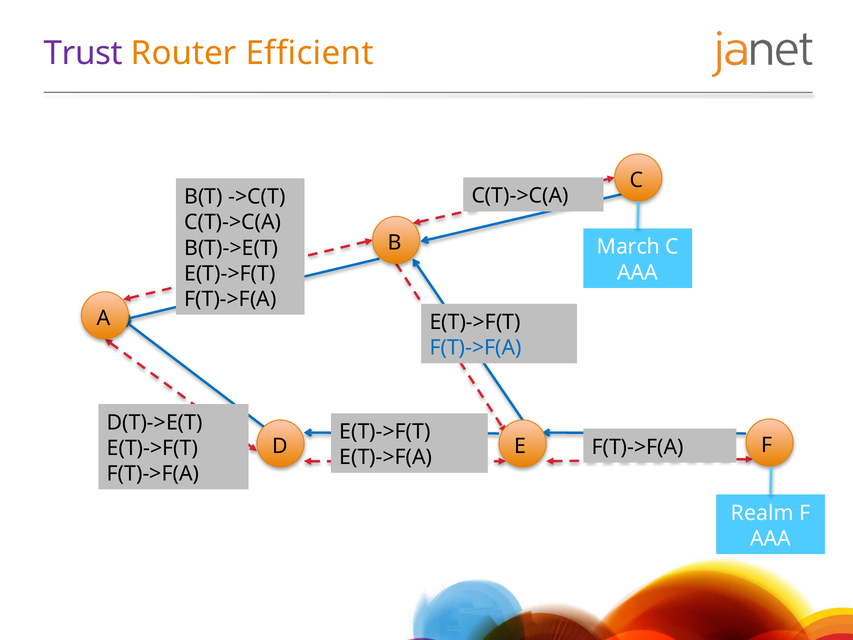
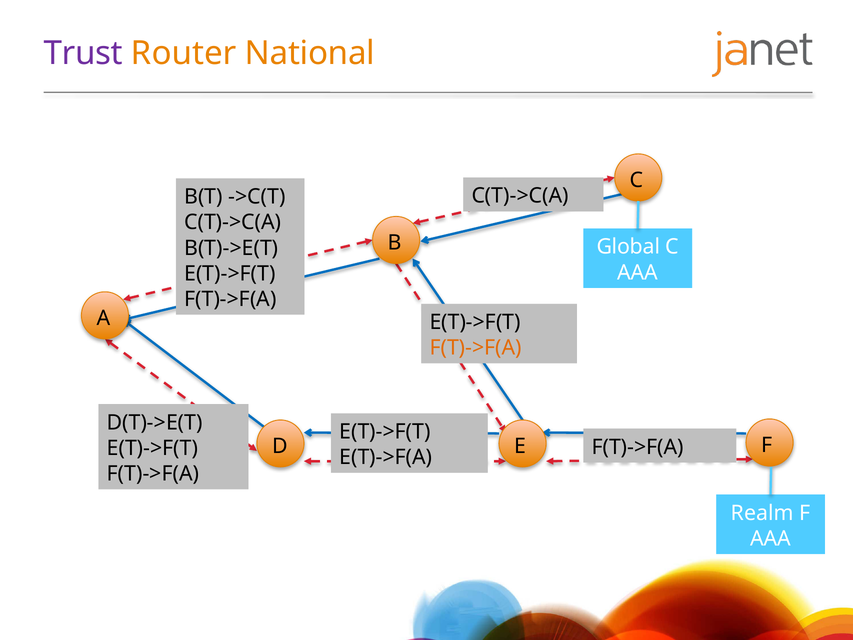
Efficient: Efficient -> National (310, 53)
March: March -> Global (628, 247)
F(T)->F(A colour: blue -> orange (476, 348)
